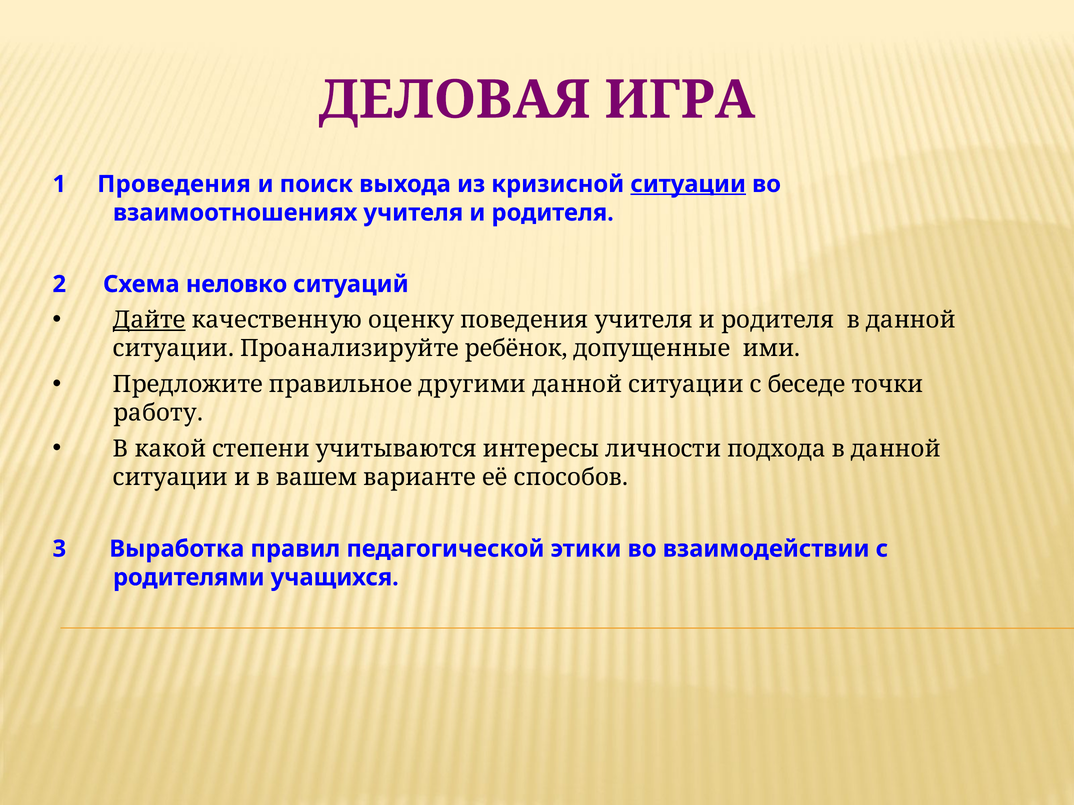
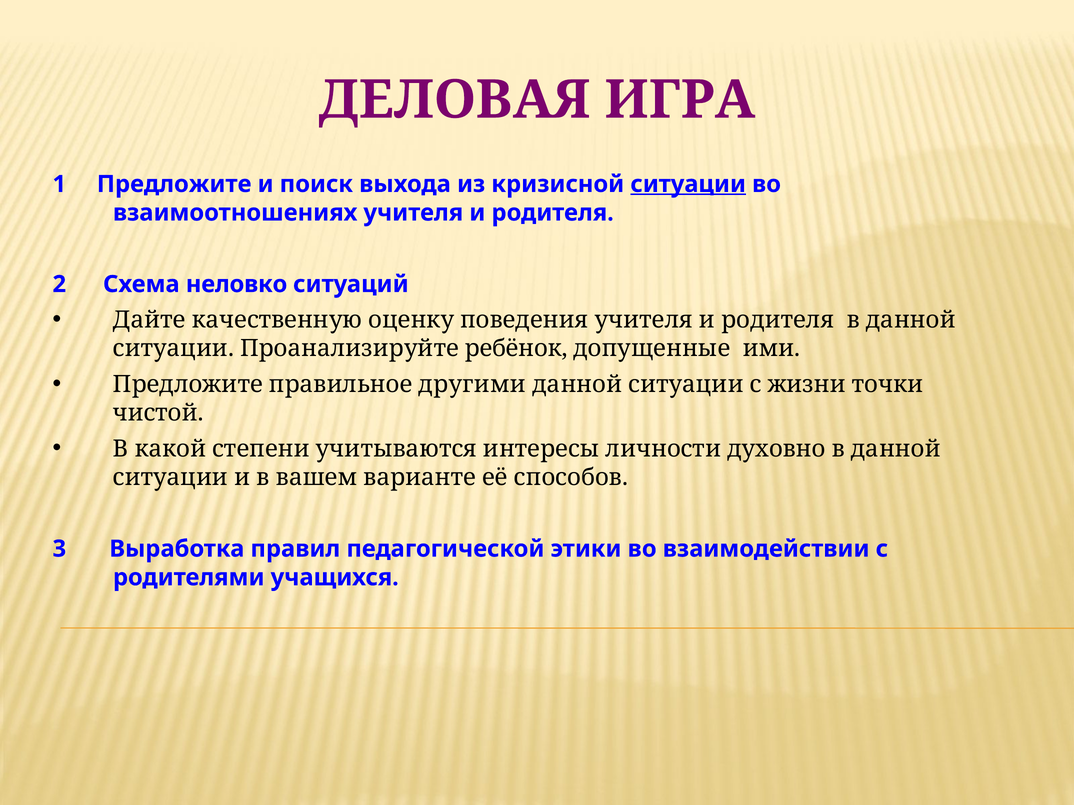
1 Проведения: Проведения -> Предложите (174, 184)
Дайте underline: present -> none (149, 320)
беседе: беседе -> жизни (807, 385)
работу: работу -> чистой (158, 413)
подхода: подхода -> духовно (776, 449)
